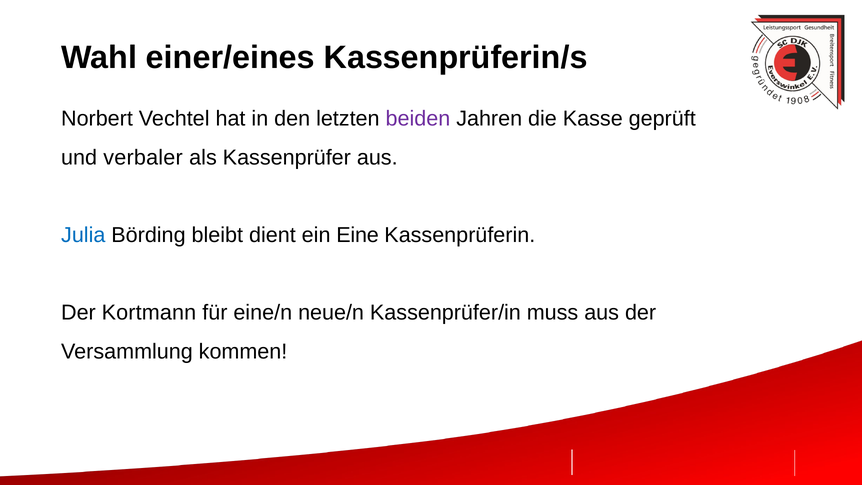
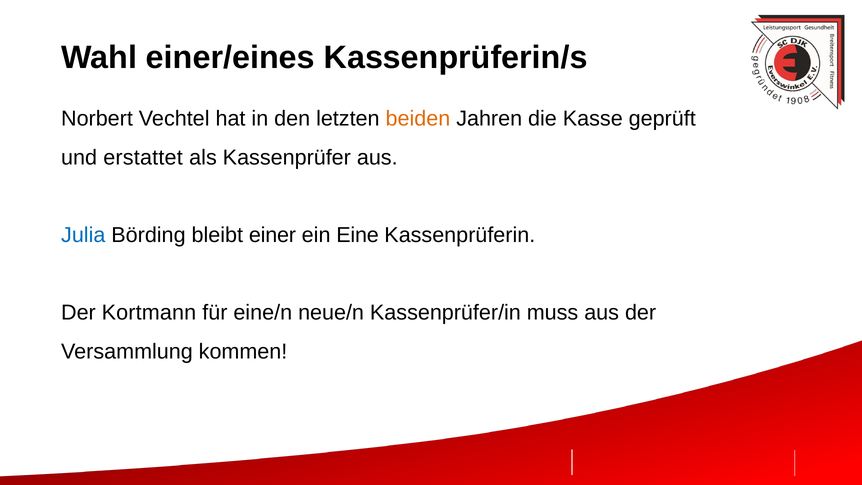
beiden colour: purple -> orange (418, 119)
verbaler: verbaler -> erstattet (143, 157)
dient: dient -> einer (272, 235)
